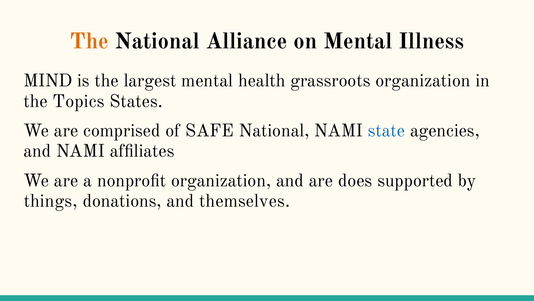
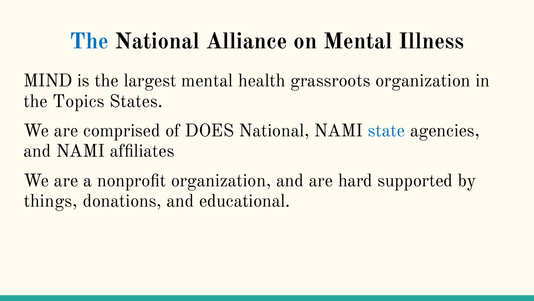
The colour: orange -> blue (89, 41)
SAFE: SAFE -> DOES (210, 130)
does: does -> hard (355, 180)
themselves: themselves -> educational (245, 201)
